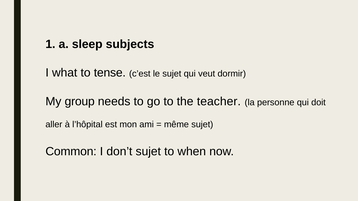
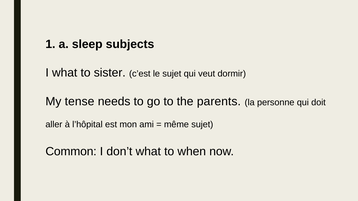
tense: tense -> sister (110, 73)
group: group -> tense (80, 102)
teacher: teacher -> parents (219, 102)
don’t sujet: sujet -> what (148, 152)
